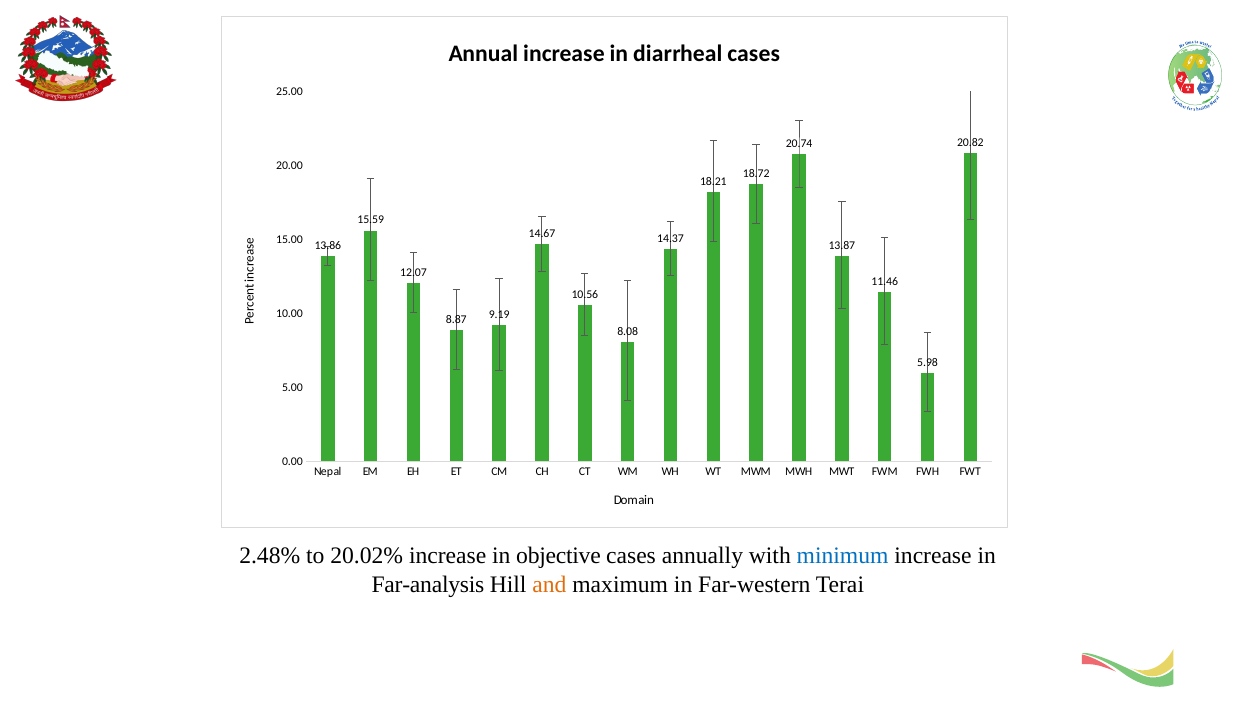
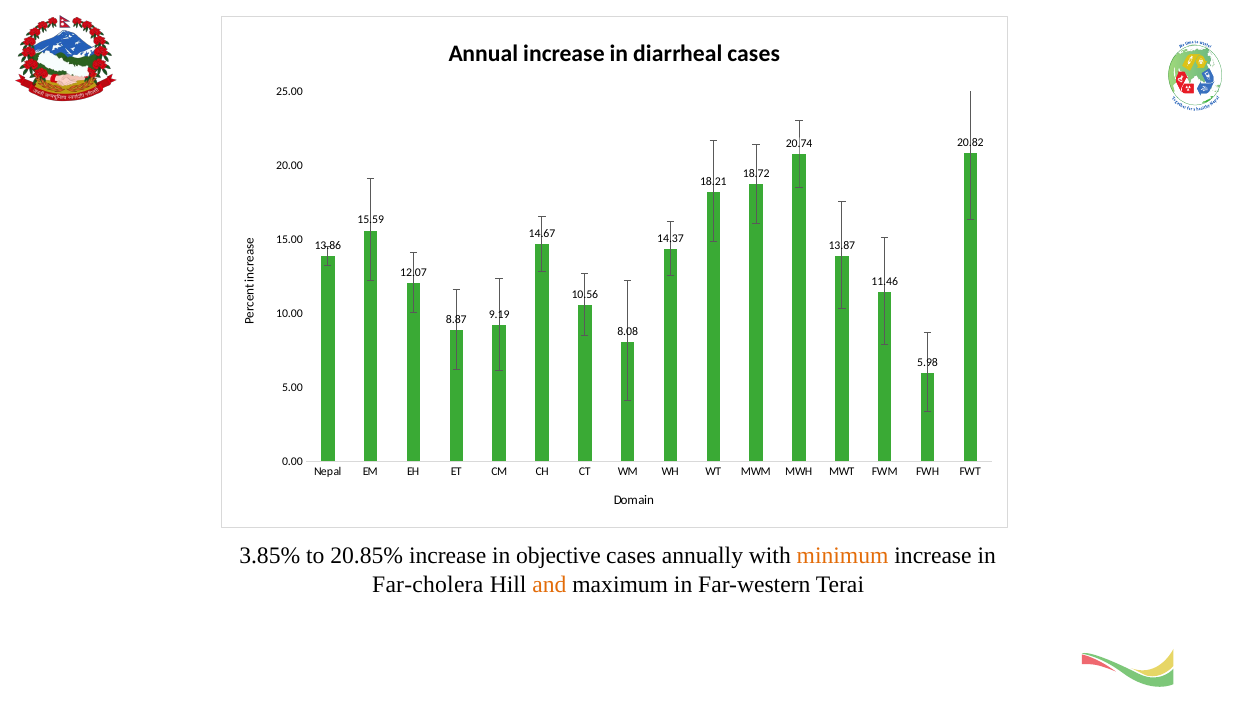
2.48%: 2.48% -> 3.85% (270, 556)
20.02%: 20.02% -> 20.85% (367, 556)
minimum colour: blue -> orange (843, 556)
Far-analysis: Far-analysis -> Far-cholera (428, 584)
